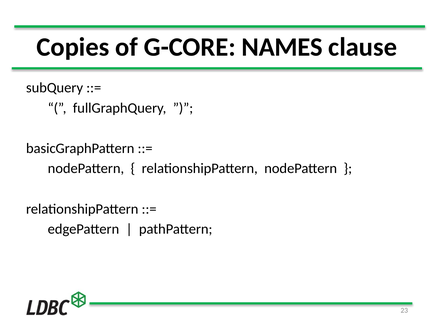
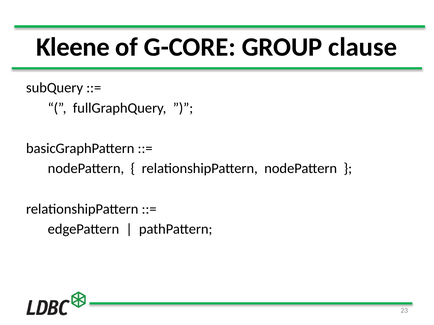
Copies: Copies -> Kleene (73, 47)
NAMES: NAMES -> GROUP (282, 47)
